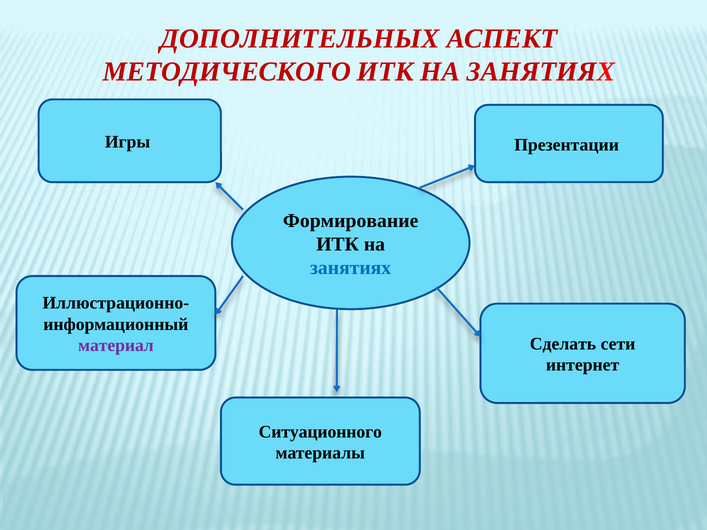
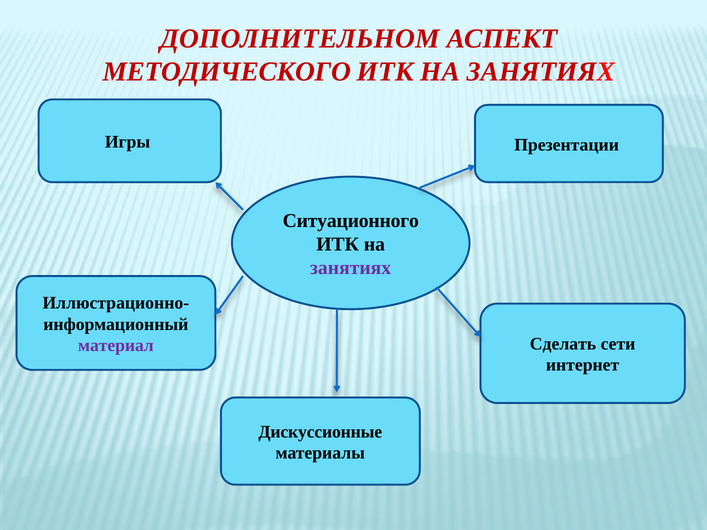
ДОПОЛНИТЕЛЬНЫХ: ДОПОЛНИТЕЛЬНЫХ -> ДОПОЛНИТЕЛЬНОМ (300, 39)
Формирование: Формирование -> Ситуационного (351, 221)
занятиях colour: blue -> purple (351, 268)
Ситуационного: Ситуационного -> Дискуссионные (320, 432)
